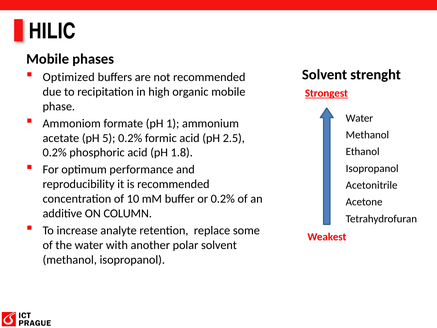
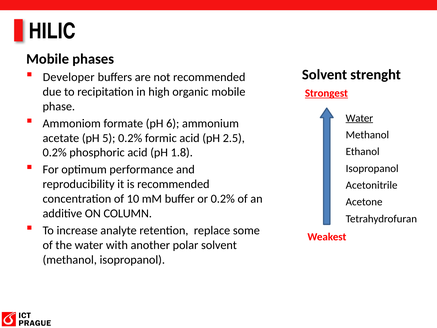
Optimized: Optimized -> Developer (69, 77)
Water underline: none -> present (359, 118)
1: 1 -> 6 (173, 123)
